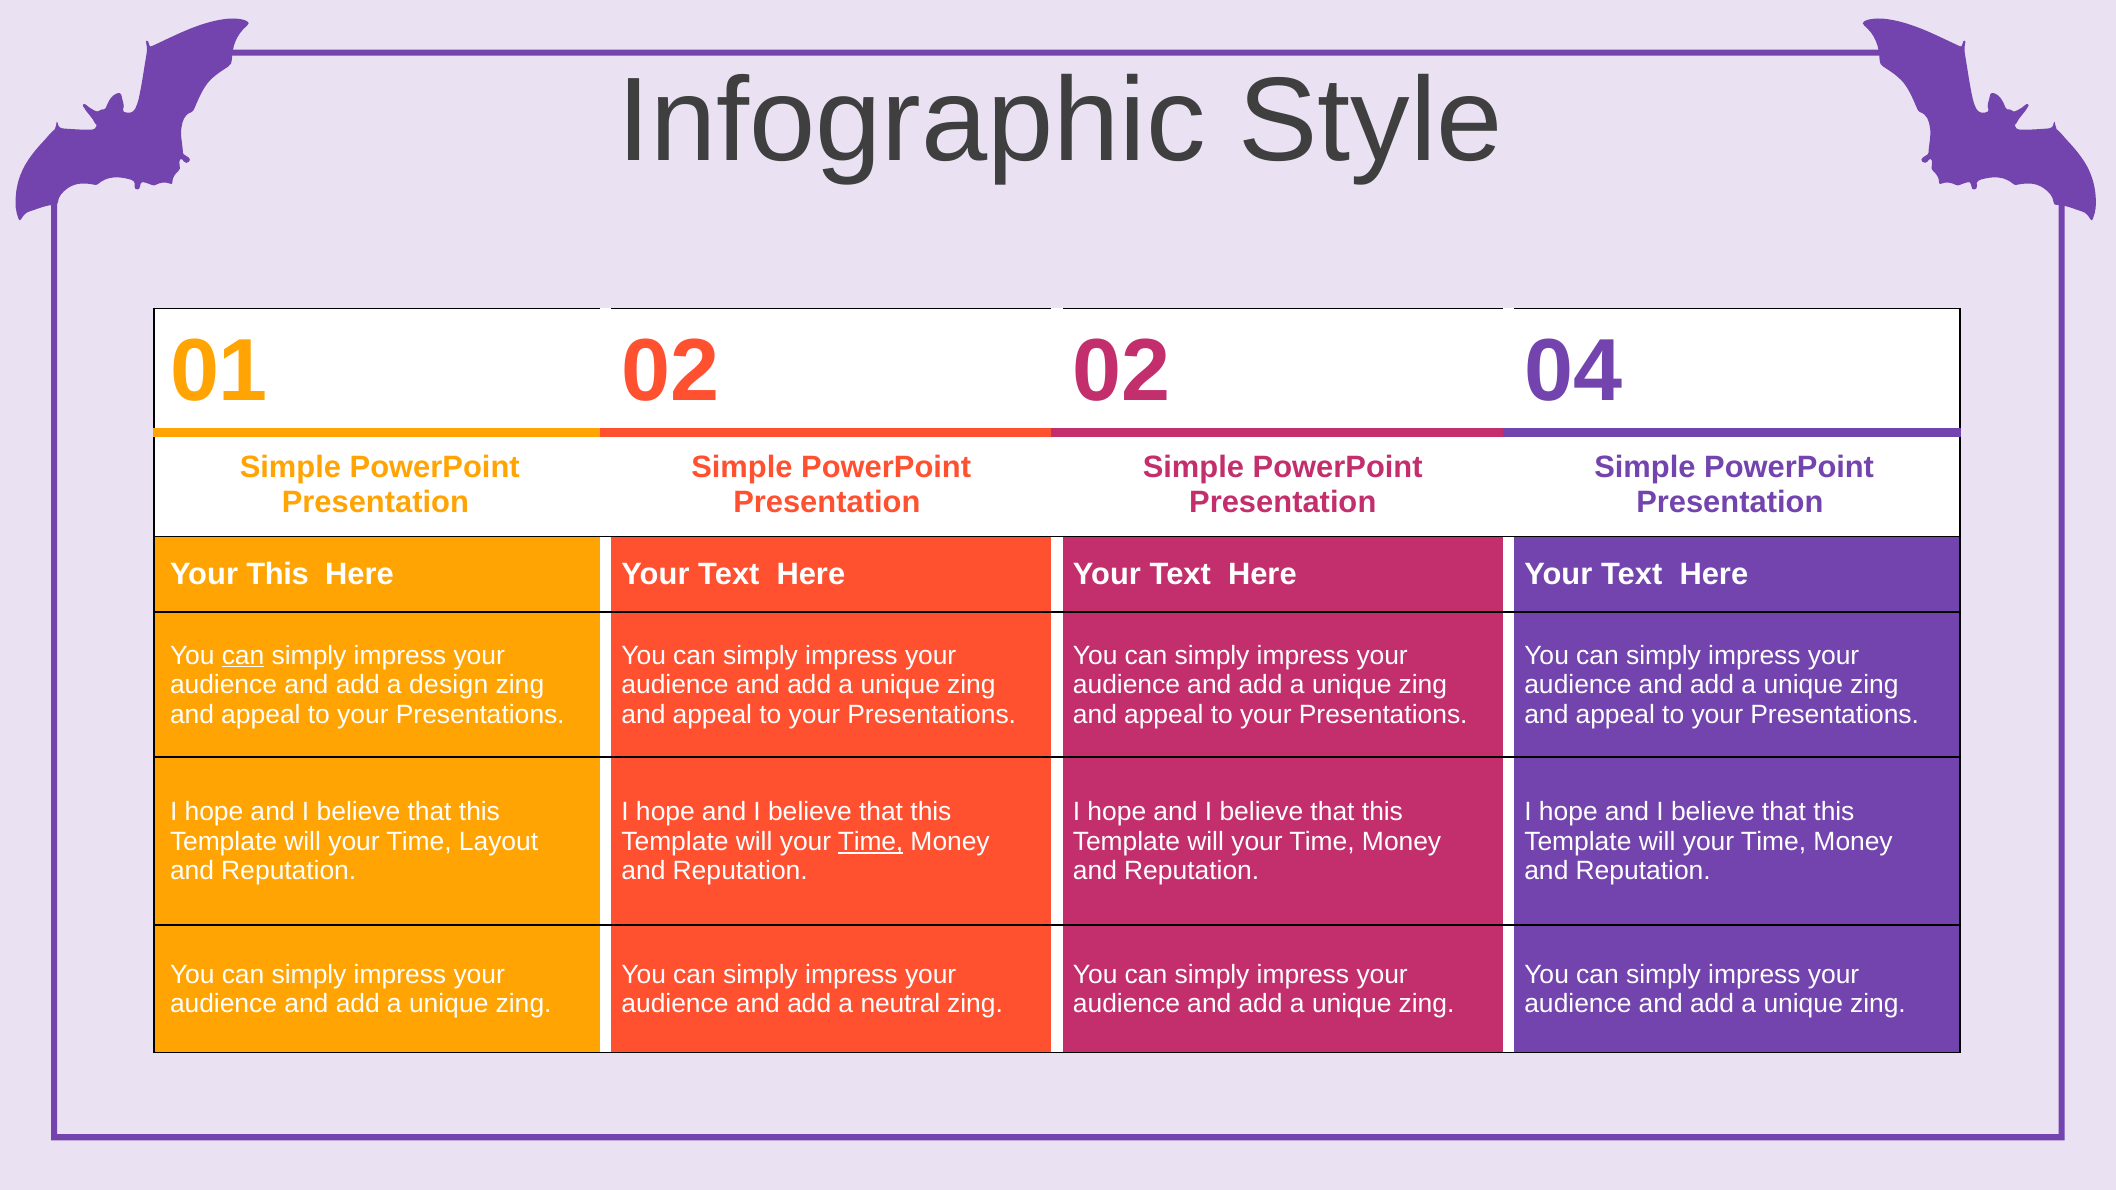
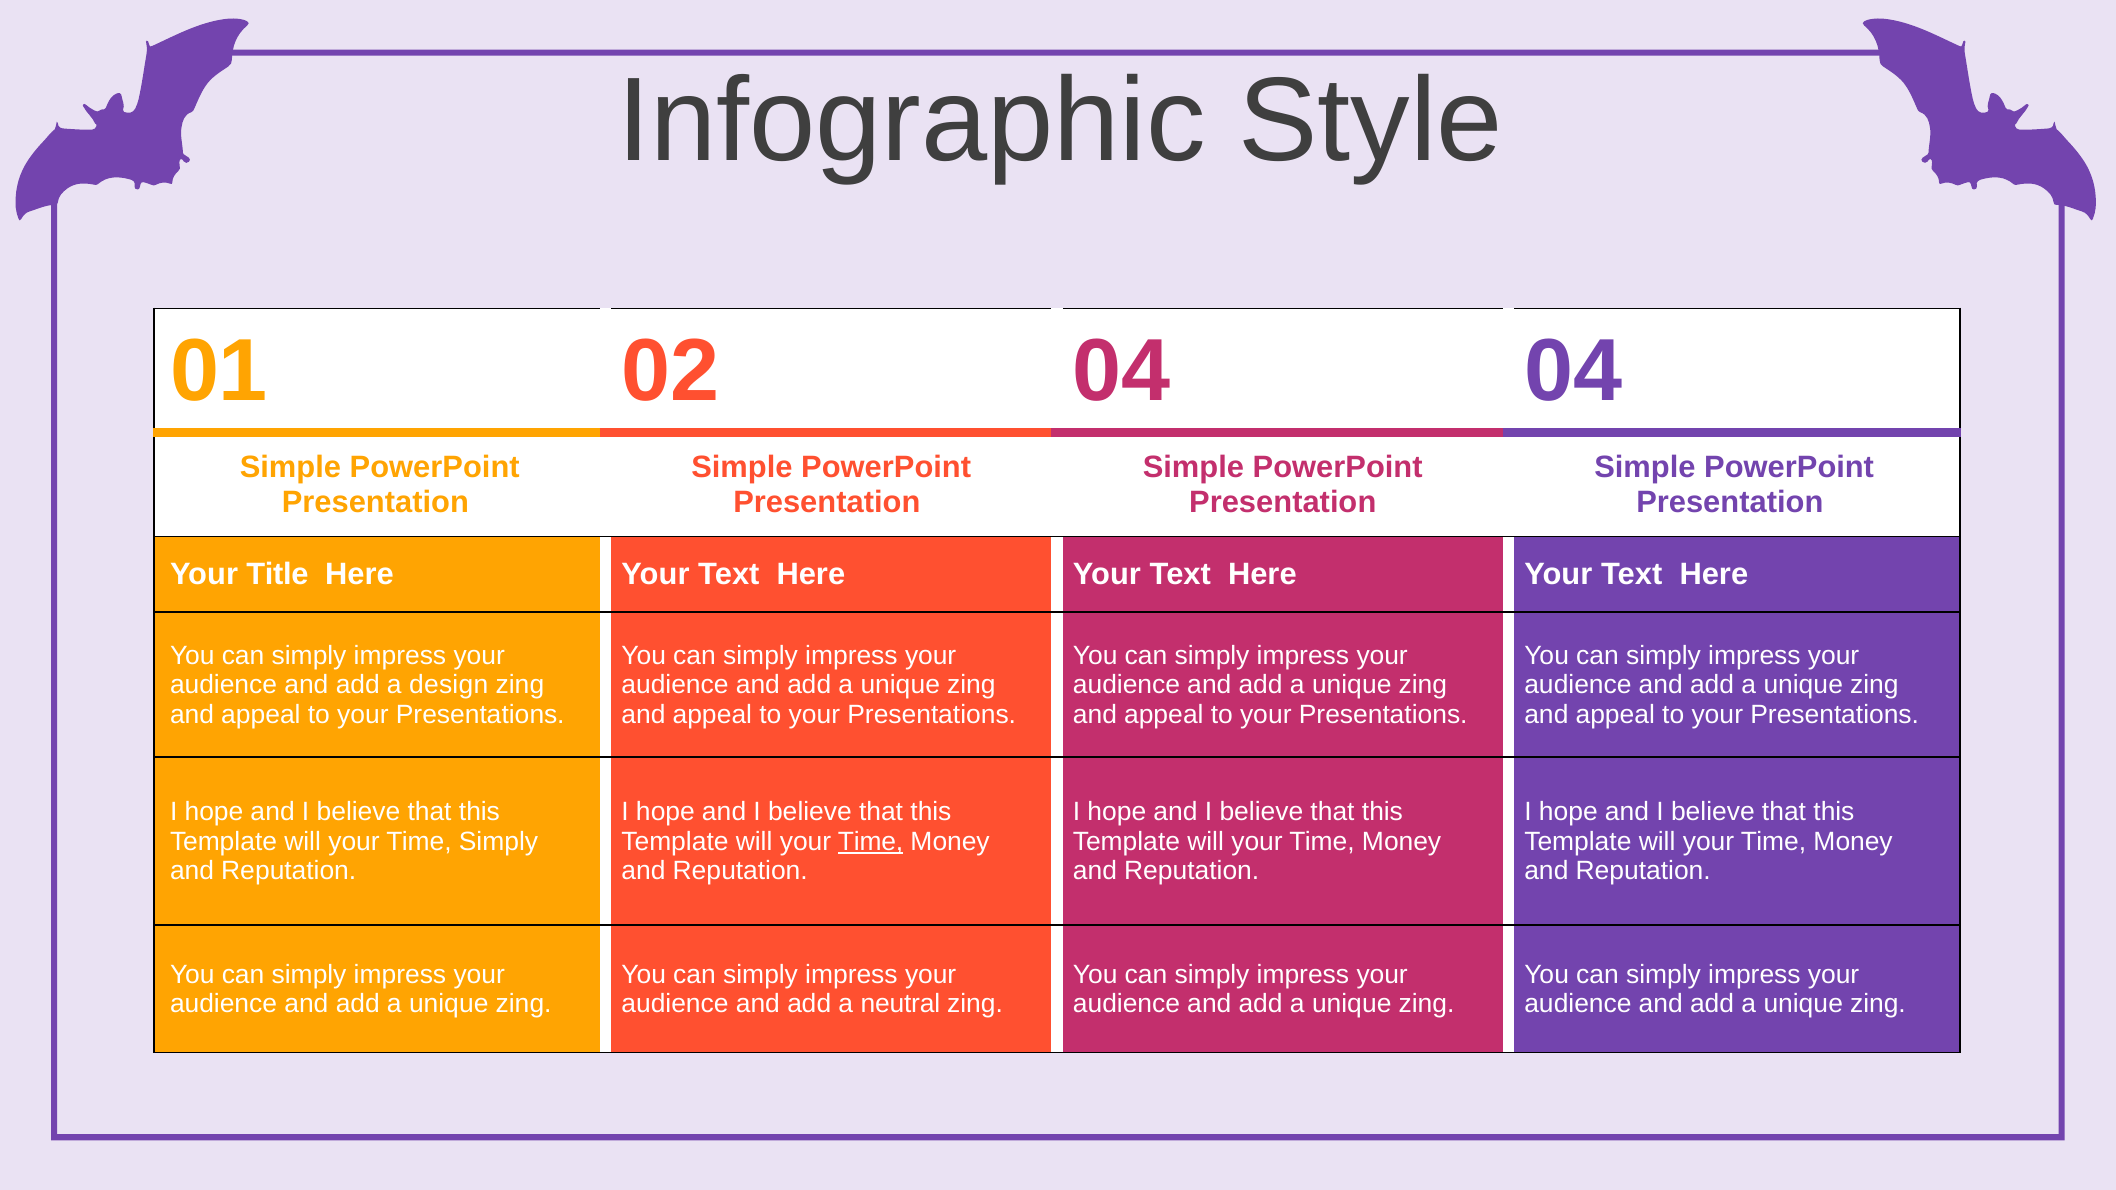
02 02: 02 -> 04 (1122, 372)
Your This: This -> Title (277, 575)
can underline: present -> none (243, 655)
Time Layout: Layout -> Simply (499, 842)
